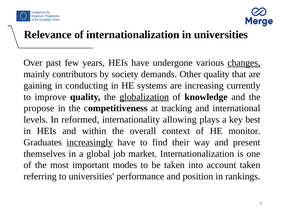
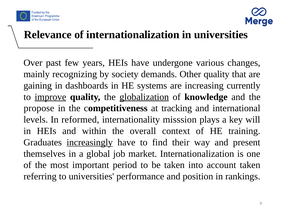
changes underline: present -> none (244, 63)
contributors: contributors -> recognizing (75, 74)
conducting: conducting -> dashboards (87, 86)
improve underline: none -> present (50, 97)
allowing: allowing -> misssion (180, 120)
best: best -> will (253, 120)
monitor: monitor -> training (244, 131)
modes: modes -> period (125, 165)
